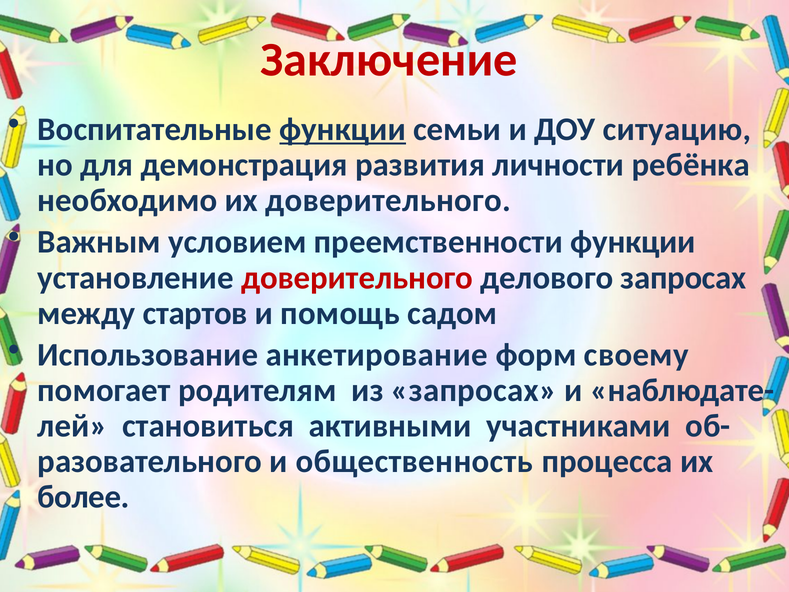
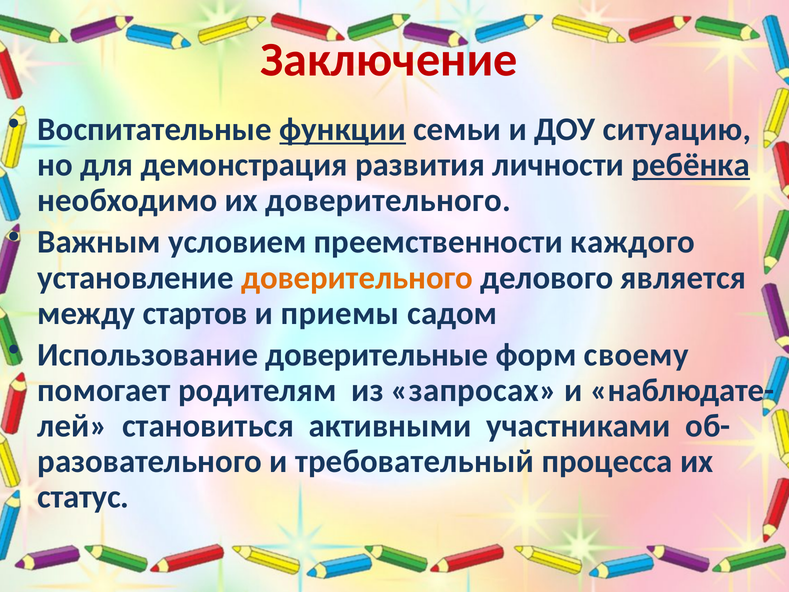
ребёнка underline: none -> present (691, 165)
преемственности функции: функции -> каждого (633, 242)
доверительного colour: red -> orange (357, 278)
делового запросах: запросах -> является (683, 278)
помощь: помощь -> приемы (340, 313)
анкетирование: анкетирование -> доверительные (377, 355)
общественность: общественность -> требовательный (415, 461)
более: более -> статус (83, 497)
